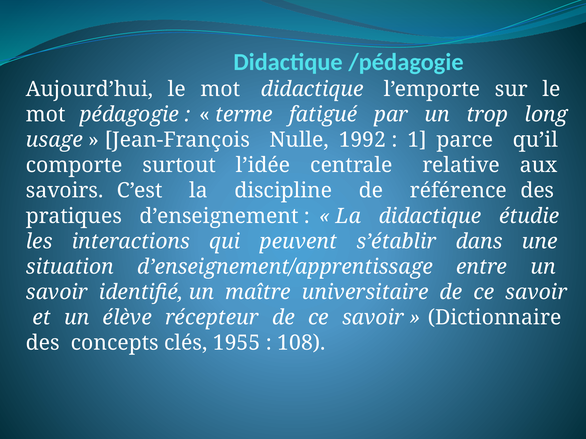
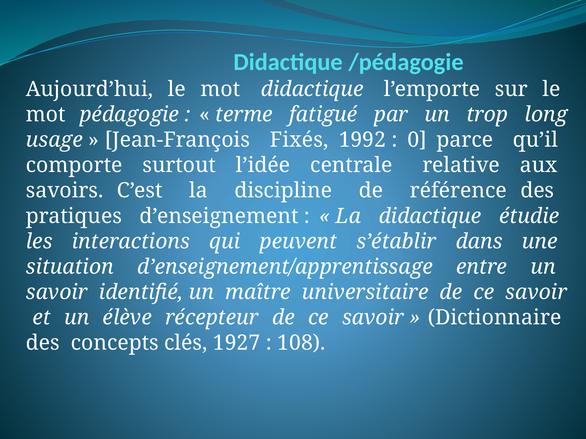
Nulle: Nulle -> Fixés (299, 140)
1: 1 -> 0 (417, 140)
1955: 1955 -> 1927 (237, 343)
